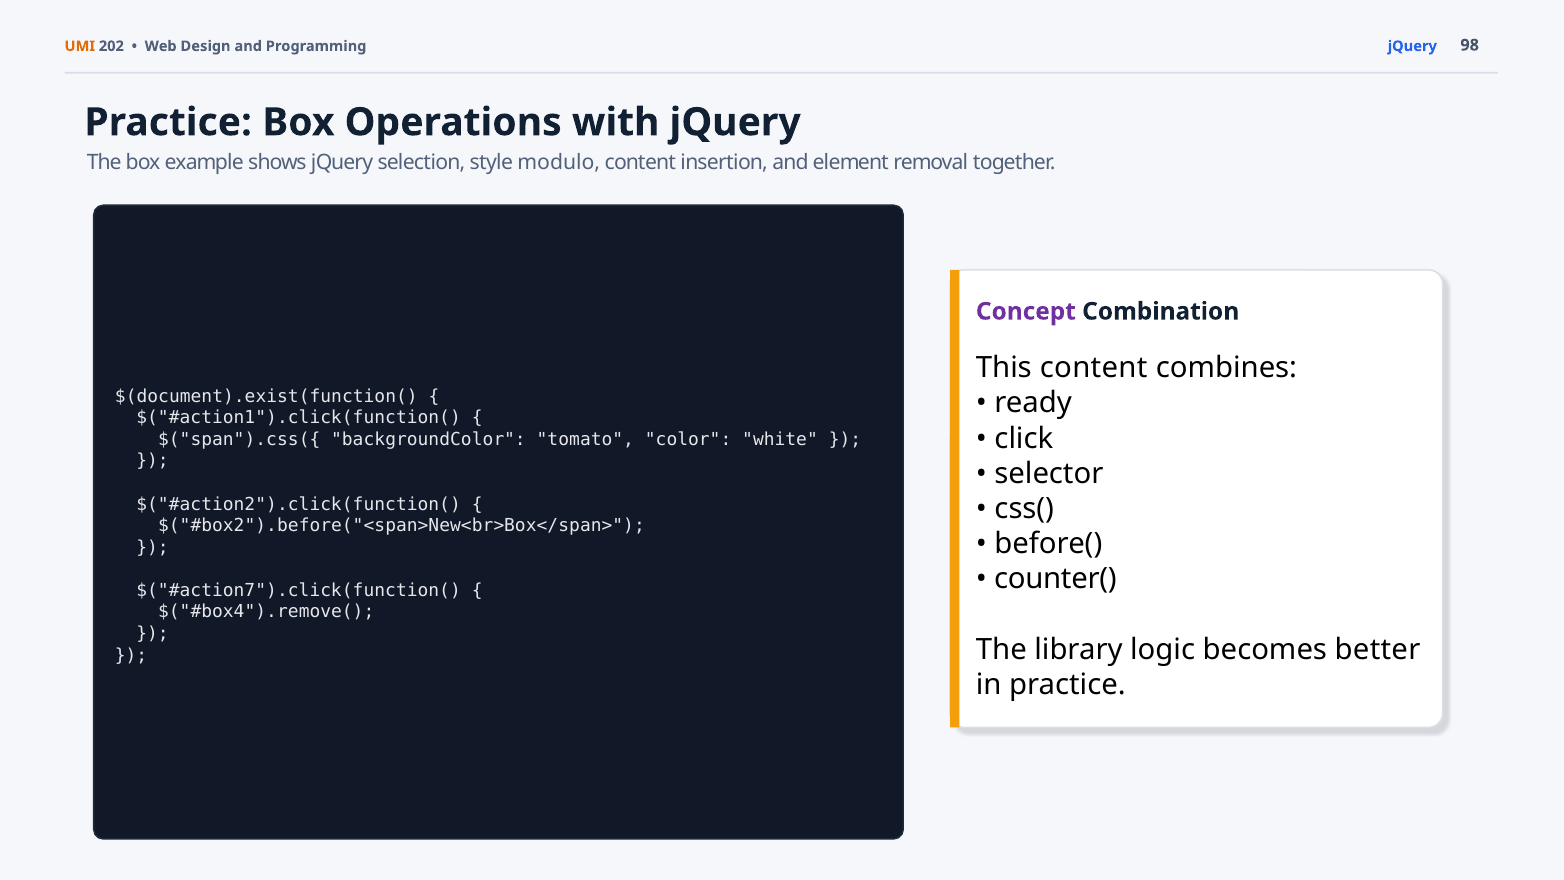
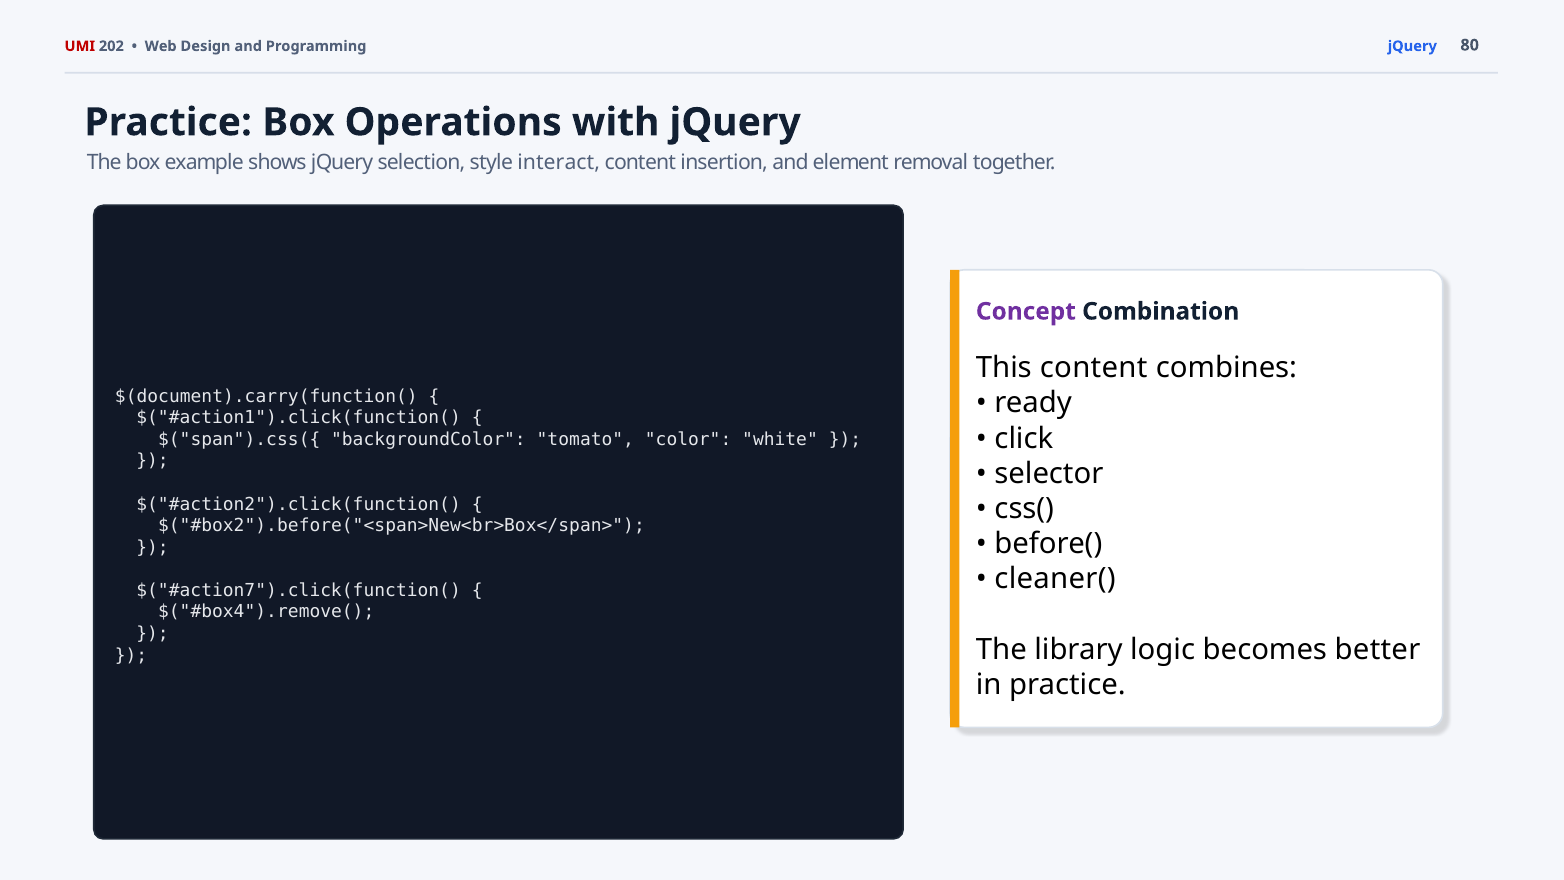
UMI colour: orange -> red (80, 46)
98: 98 -> 80 (1470, 45)
modulo: modulo -> interact (559, 163)
$(document).exist(function(: $(document).exist(function( -> $(document).carry(function( (266, 396)
counter(: counter( -> cleaner( (1055, 579)
